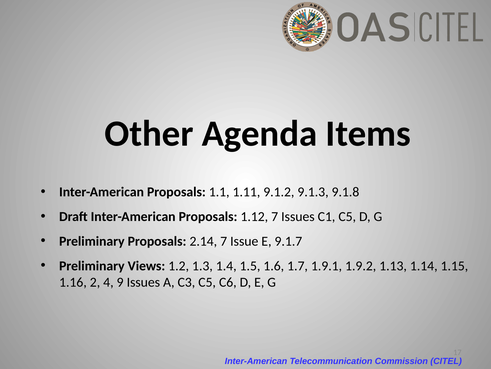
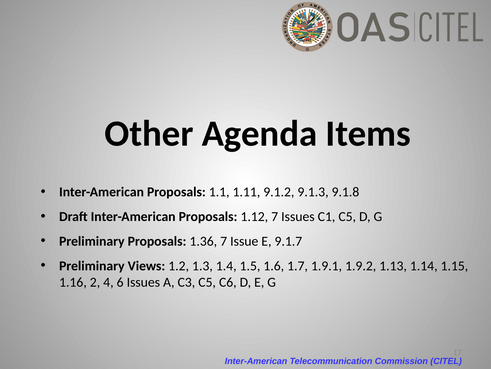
2.14: 2.14 -> 1.36 (203, 241)
9: 9 -> 6 (120, 282)
